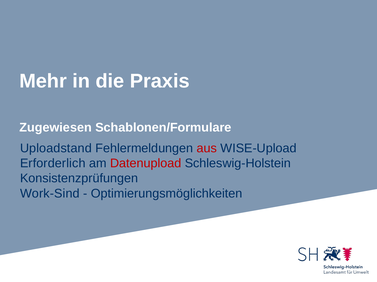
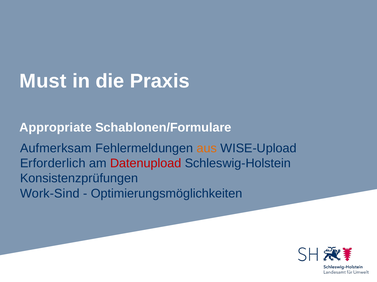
Mehr: Mehr -> Must (43, 81)
Zugewiesen: Zugewiesen -> Appropriate (56, 128)
Uploadstand: Uploadstand -> Aufmerksam (56, 149)
aus colour: red -> orange (207, 149)
